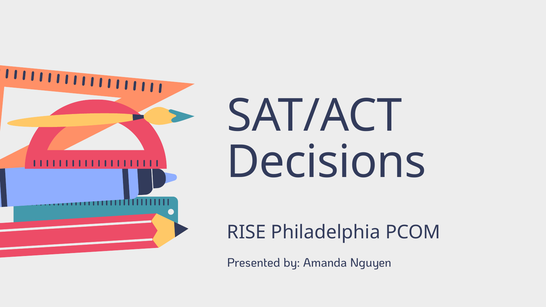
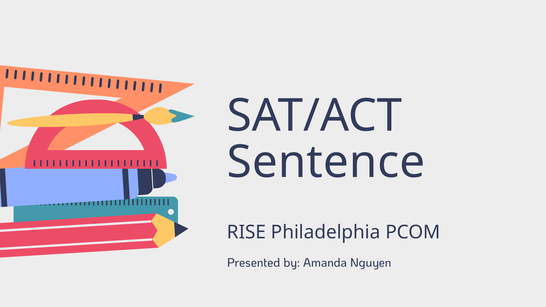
Decisions: Decisions -> Sentence (326, 162)
